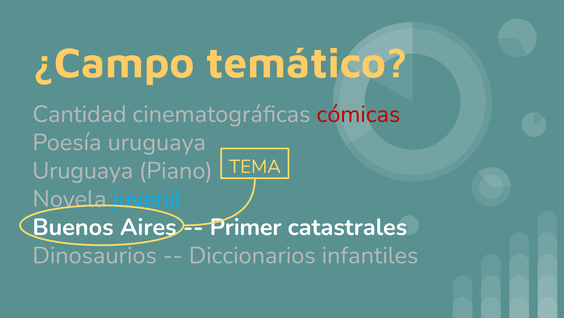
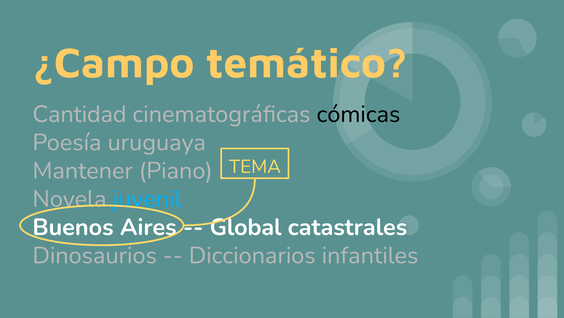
cómicas colour: red -> black (358, 114)
Uruguaya: Uruguaya -> Mantener (83, 170)
Primer: Primer -> Global (246, 227)
